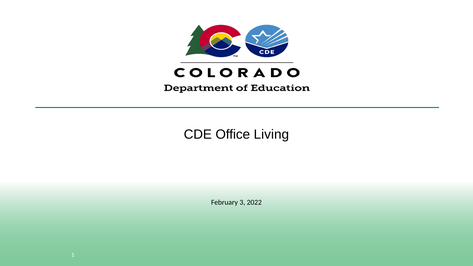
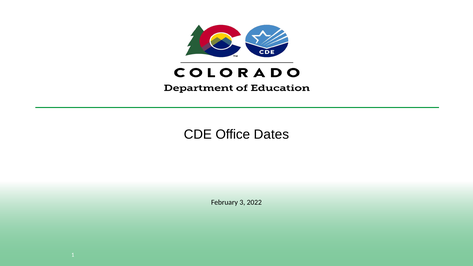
Living: Living -> Dates (271, 134)
